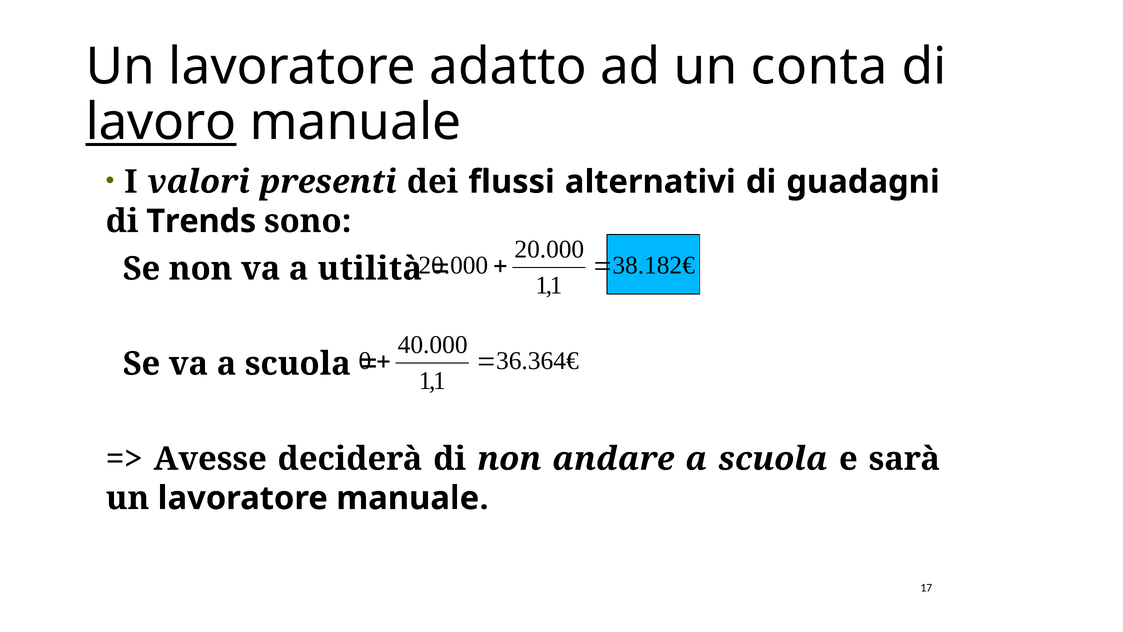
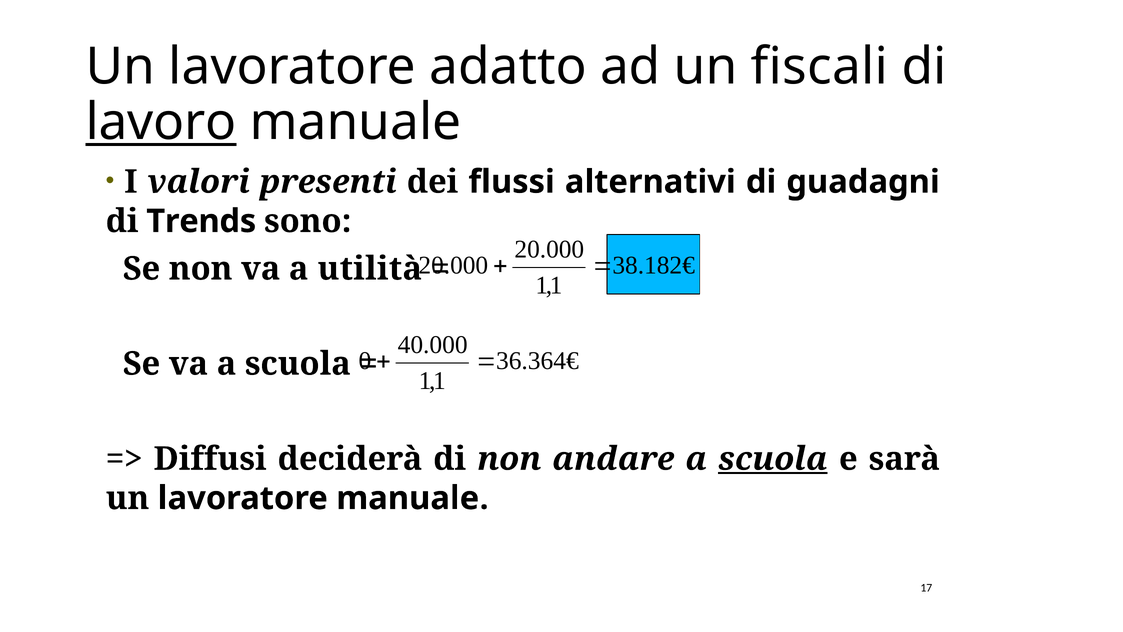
conta: conta -> fiscali (819, 67)
Avesse: Avesse -> Diffusi (210, 459)
scuola underline: none -> present (773, 459)
